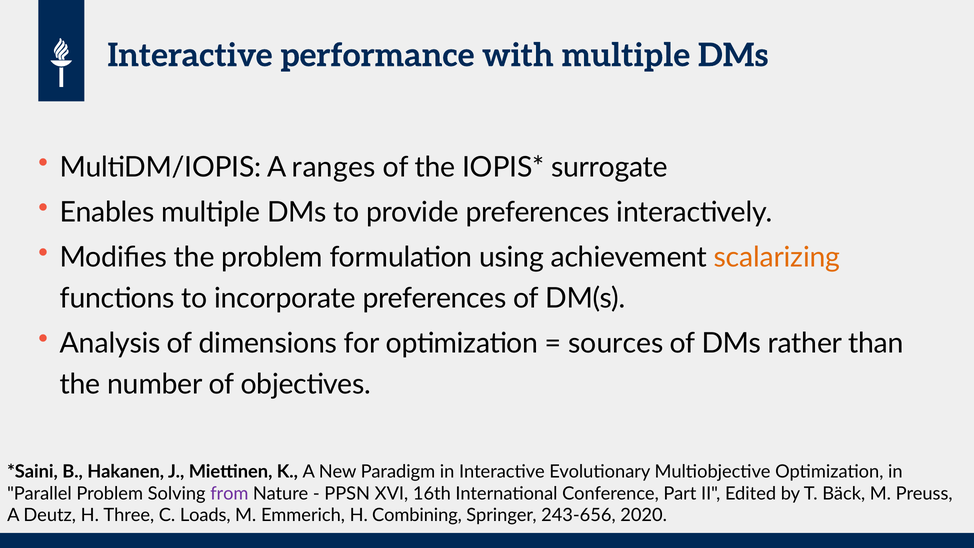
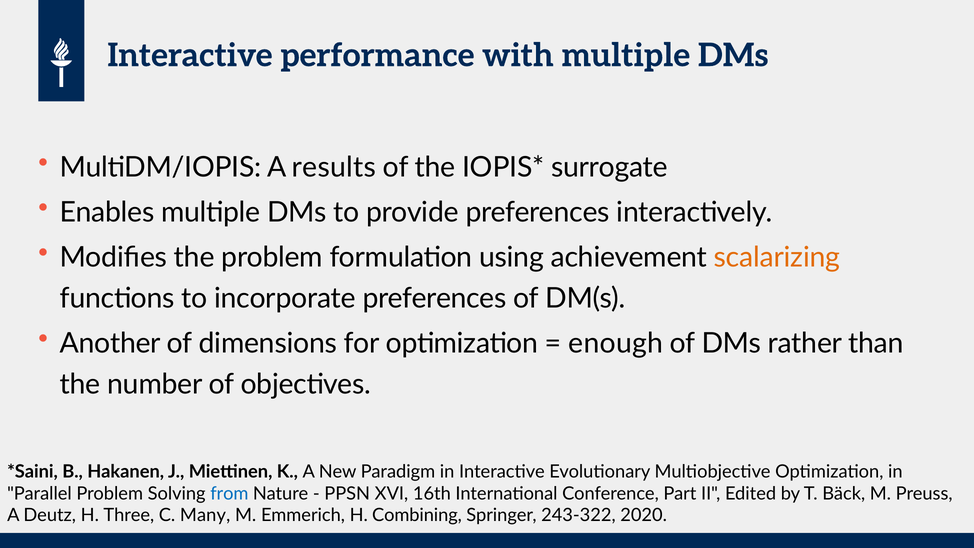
ranges: ranges -> results (334, 168)
Analysis: Analysis -> Another (110, 343)
sources: sources -> enough (616, 343)
from colour: purple -> blue (229, 493)
Loads: Loads -> Many (205, 515)
243-656: 243-656 -> 243-322 (578, 515)
